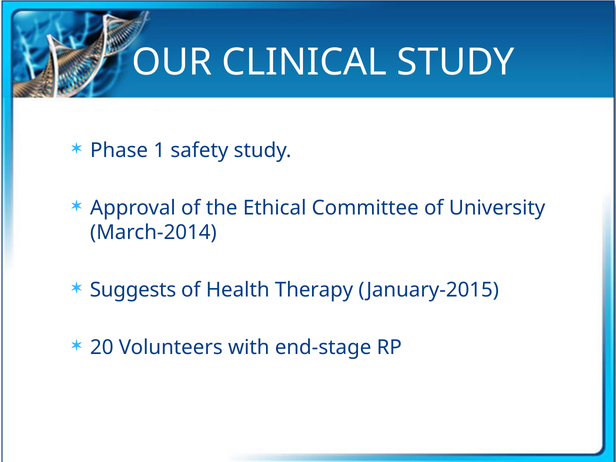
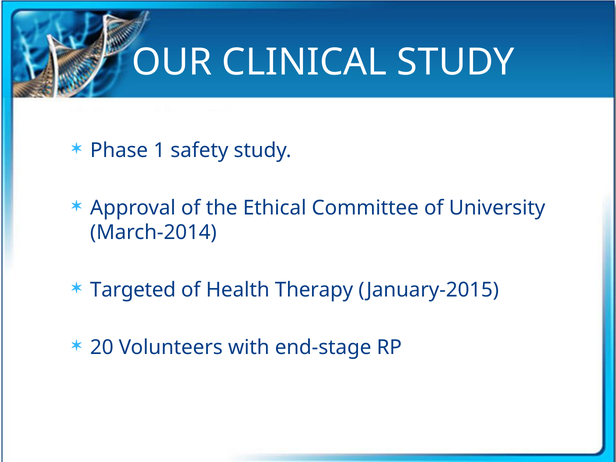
Suggests: Suggests -> Targeted (133, 290)
